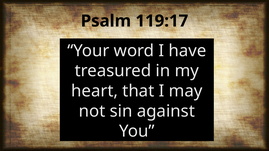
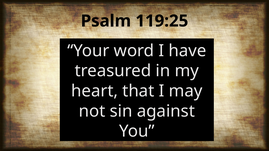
119:17: 119:17 -> 119:25 (162, 21)
